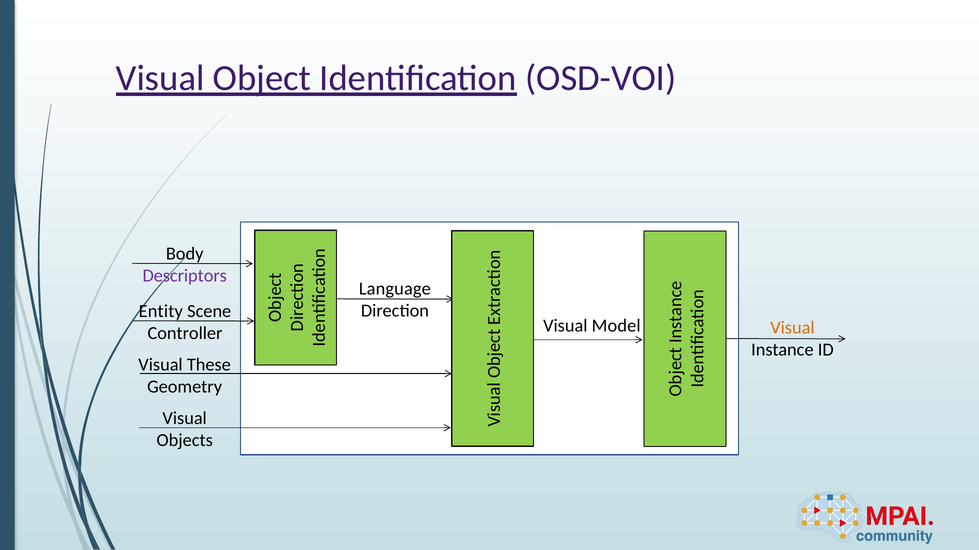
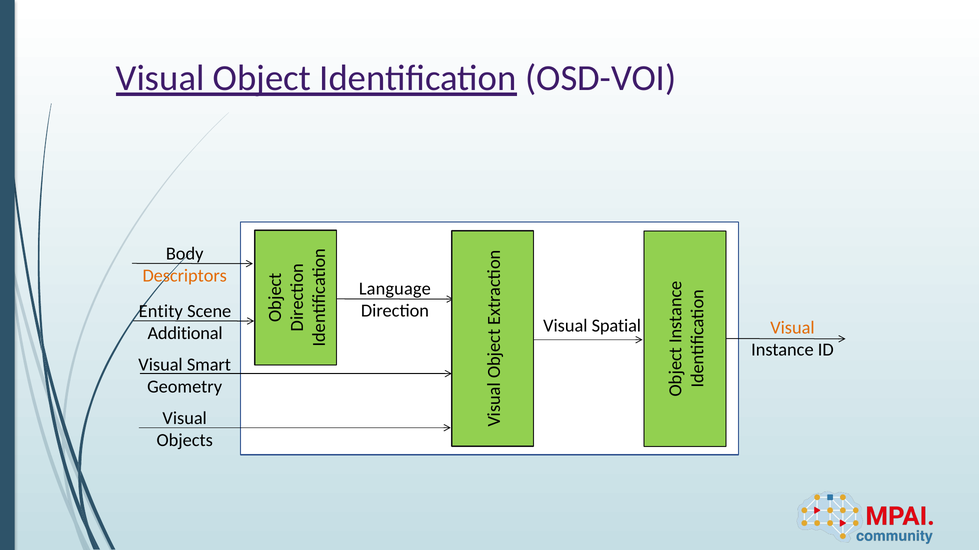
Descriptors colour: purple -> orange (185, 276)
Model: Model -> Spatial (616, 326)
Controller: Controller -> Additional (185, 334)
These: These -> Smart (209, 365)
